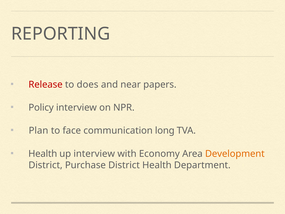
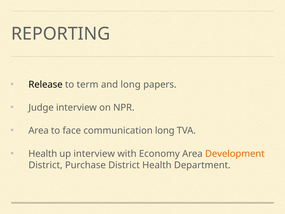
Release colour: red -> black (46, 84)
does: does -> term (88, 84)
and near: near -> long (131, 84)
Policy: Policy -> Judge (41, 107)
Plan: Plan -> Area (39, 130)
